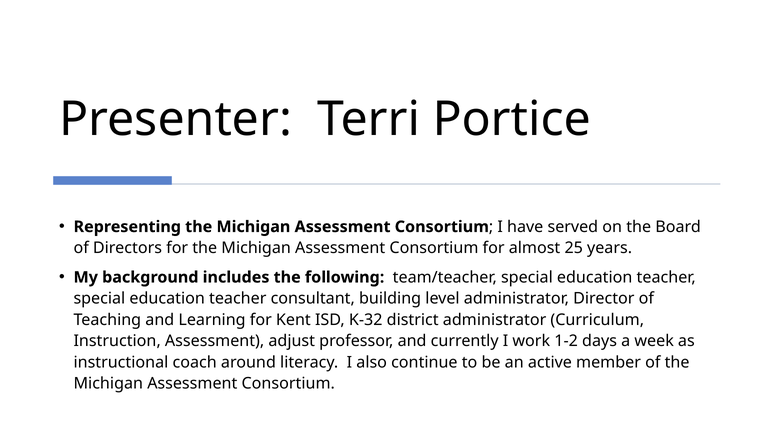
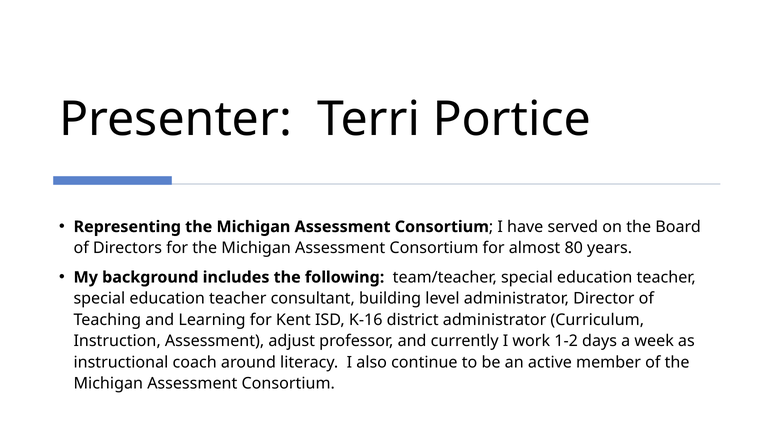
25: 25 -> 80 (574, 248)
K-32: K-32 -> K-16 (366, 320)
